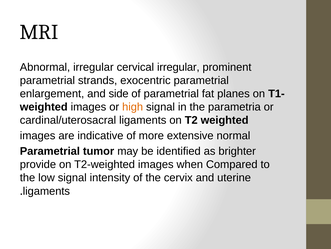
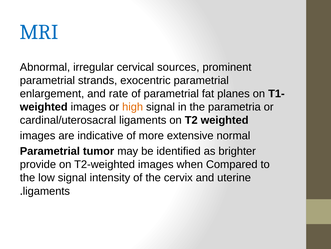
MRI colour: black -> blue (39, 32)
cervical irregular: irregular -> sources (178, 67)
side: side -> rate (118, 93)
